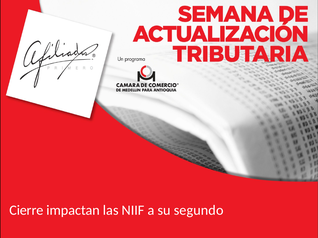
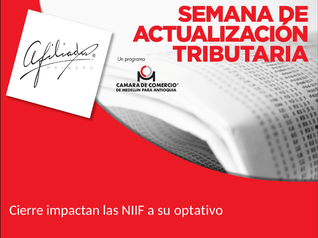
segundo: segundo -> optativo (199, 211)
